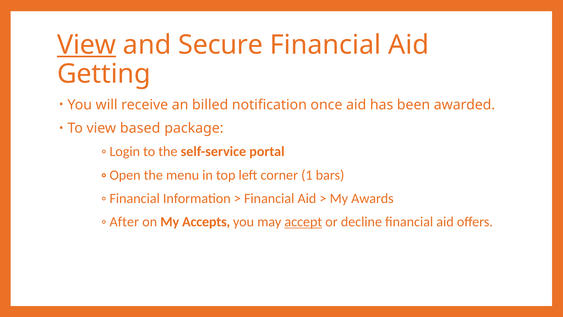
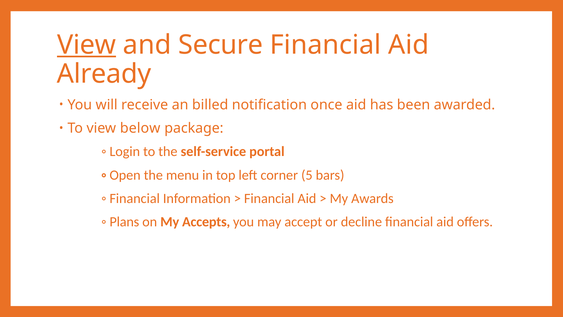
Getting: Getting -> Already (104, 74)
based: based -> below (140, 128)
1: 1 -> 5 (307, 175)
After: After -> Plans (124, 222)
accept underline: present -> none (303, 222)
